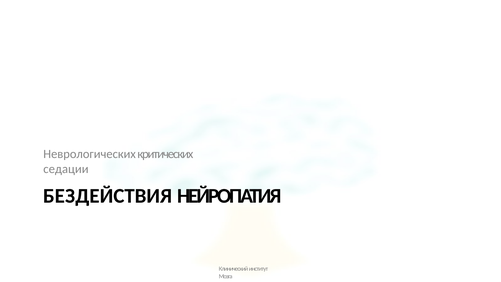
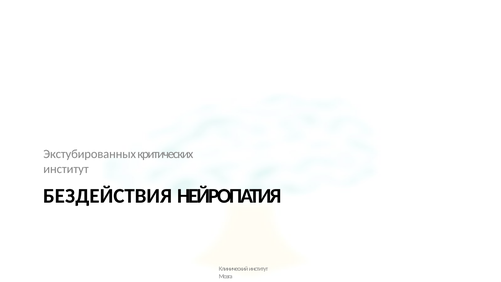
Неврологических: Неврологических -> Экстубированных (90, 154)
седации: седации -> институт (66, 169)
